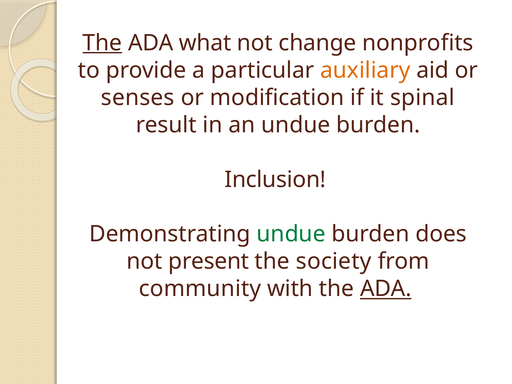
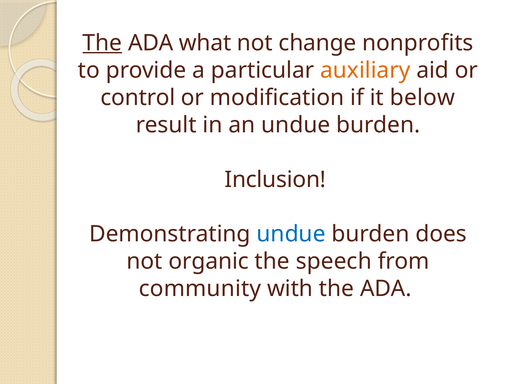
senses: senses -> control (138, 98)
spinal: spinal -> below (422, 98)
undue colour: green -> blue (291, 234)
present: present -> organic (209, 261)
society: society -> speech (334, 261)
ADA underline: present -> none (386, 289)
